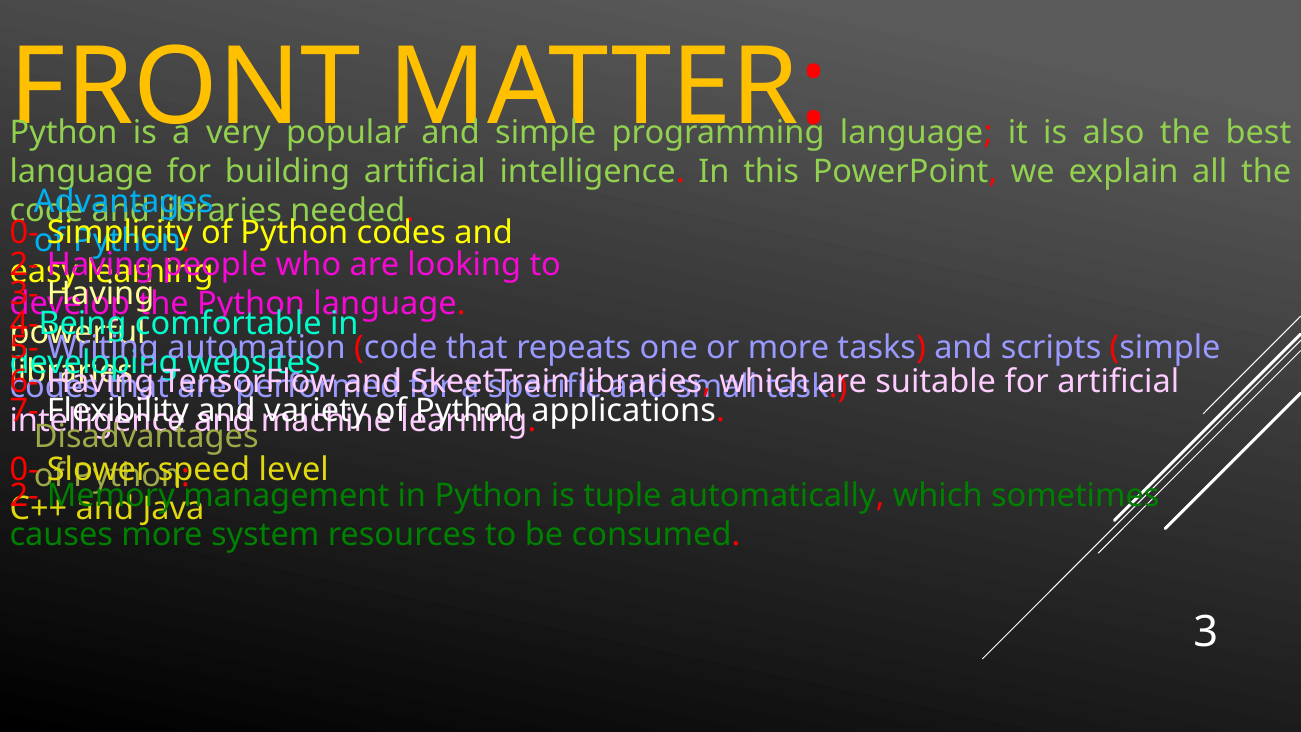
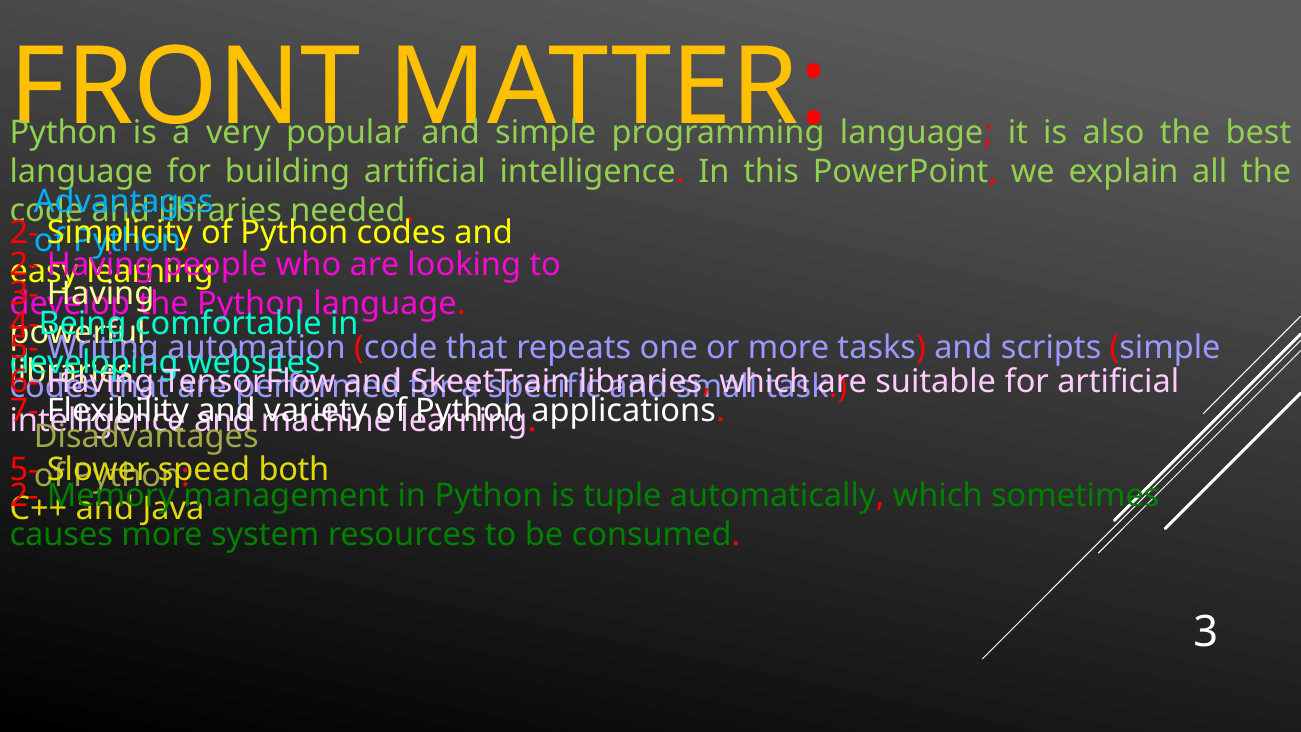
0-: 0- -> 2- (24, 233)
0-: 0- -> 5- (24, 470)
level: level -> both (294, 470)
